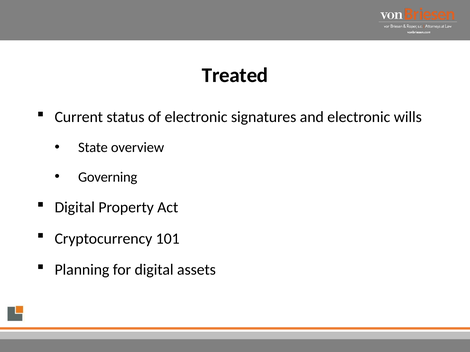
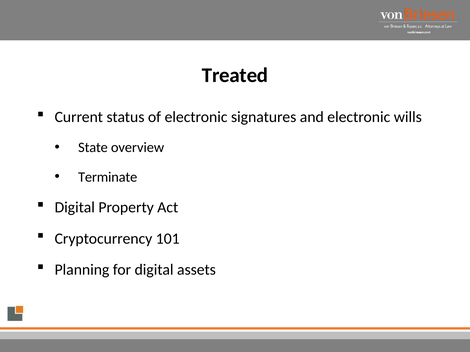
Governing: Governing -> Terminate (108, 177)
